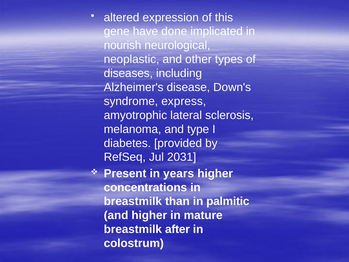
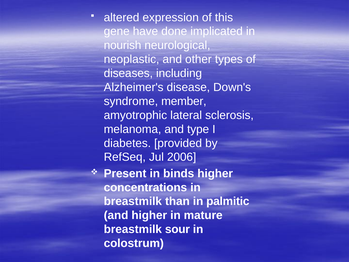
express: express -> member (184, 101)
2031: 2031 -> 2006 (182, 157)
years: years -> binds (179, 173)
after: after -> sour (177, 229)
